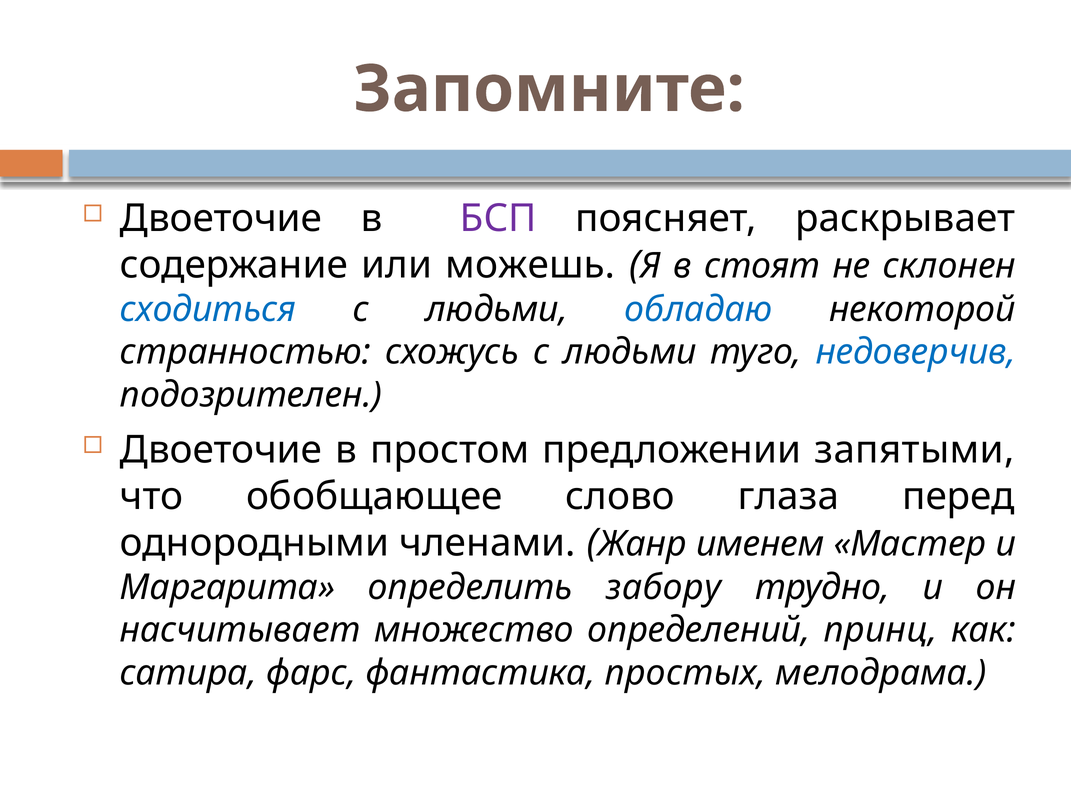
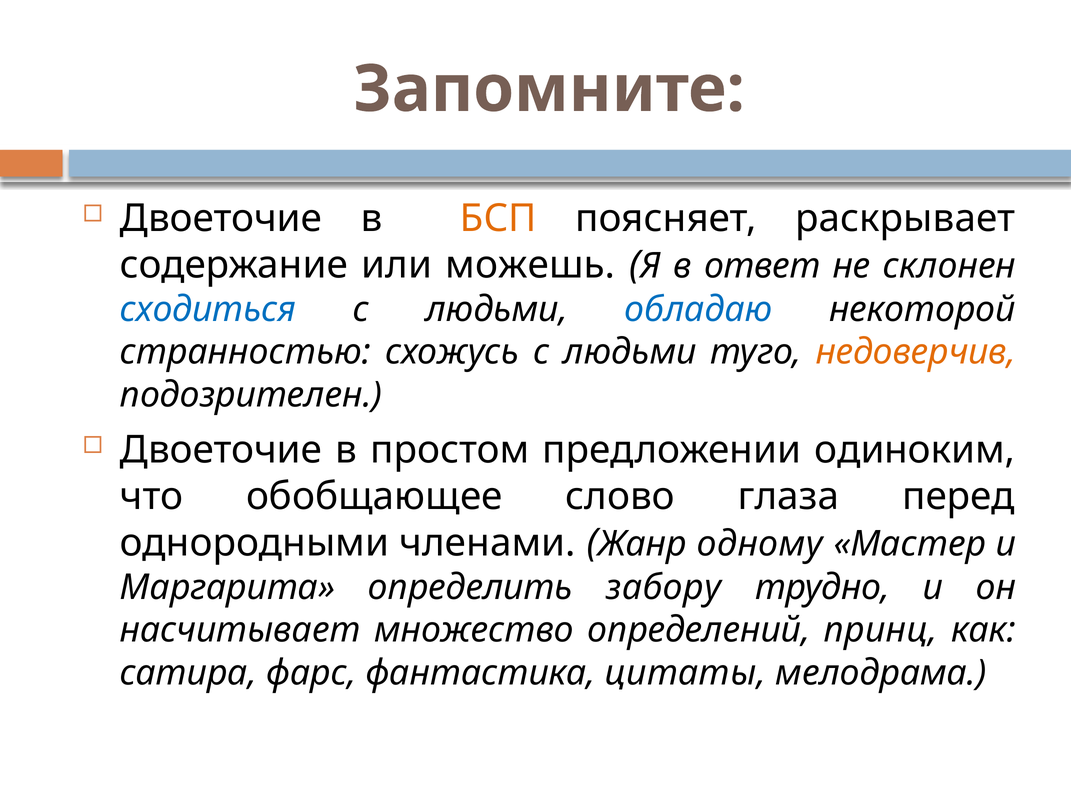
БСП colour: purple -> orange (498, 219)
стоят: стоят -> ответ (762, 266)
недоверчив colour: blue -> orange (916, 352)
запятыми: запятыми -> одиноким (915, 450)
именем: именем -> одному (760, 544)
простых: простых -> цитаты (685, 673)
